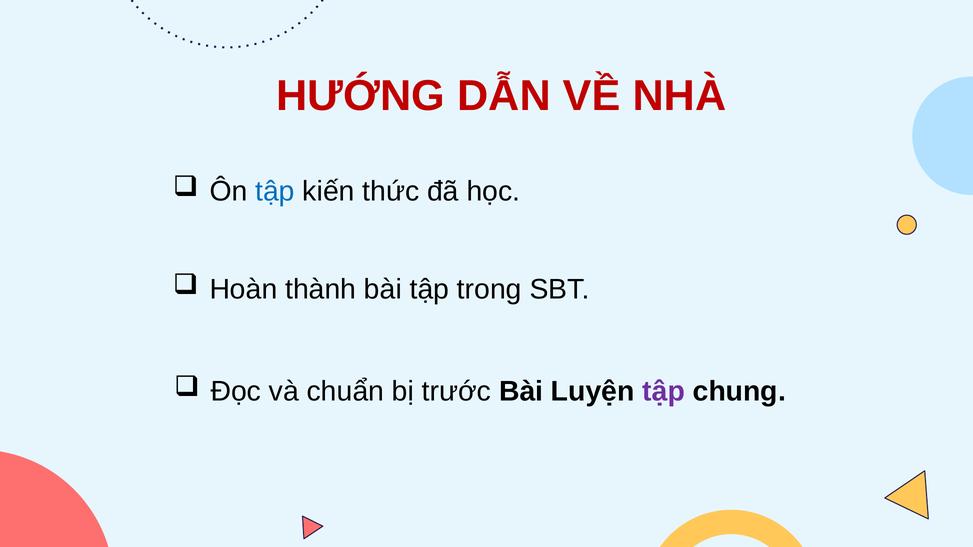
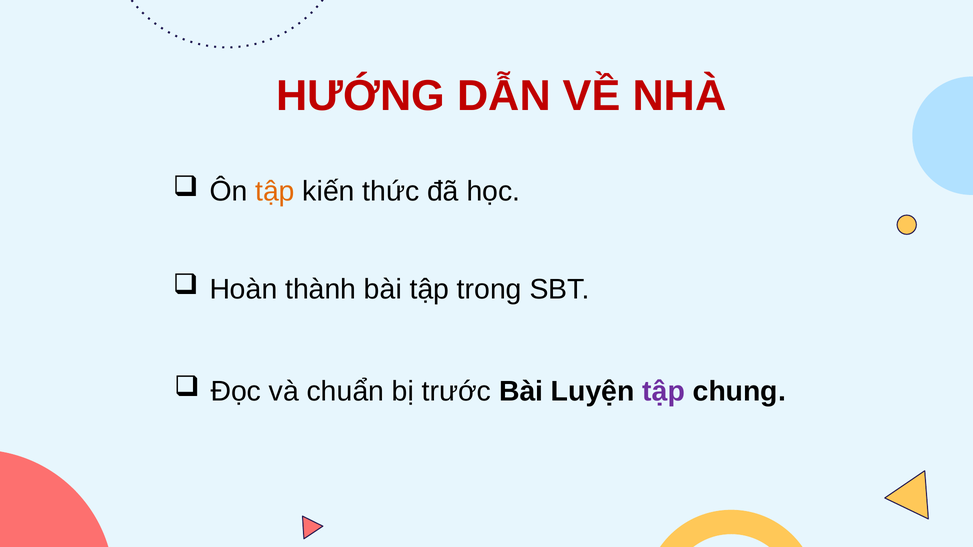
tập colour: blue -> orange (275, 192)
